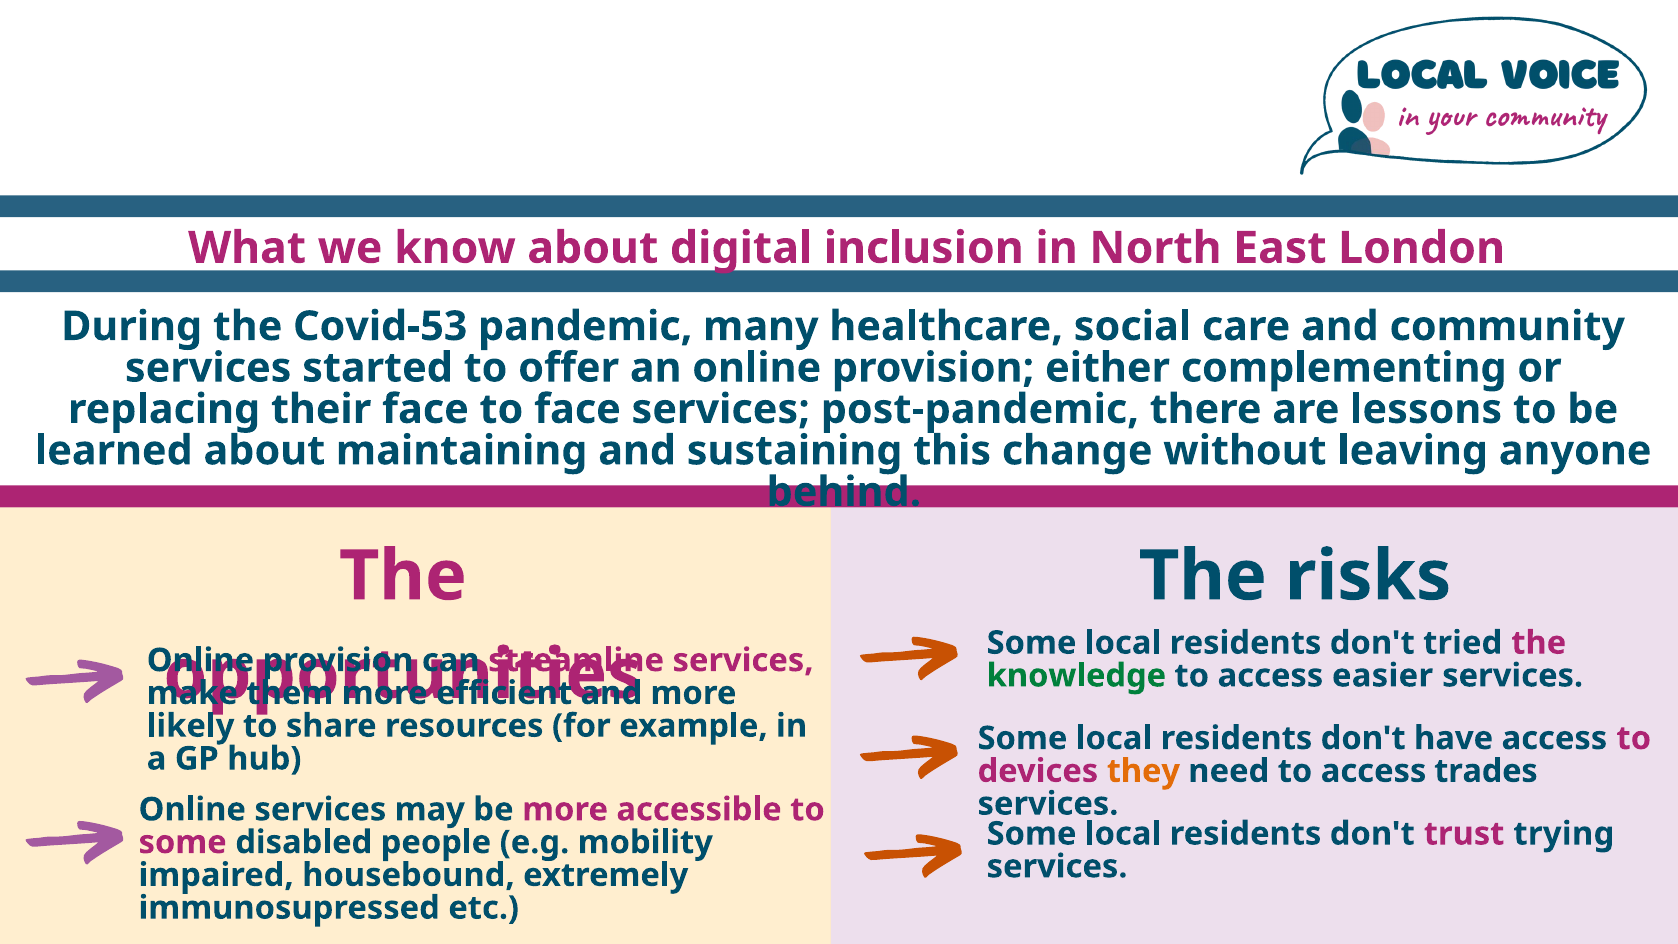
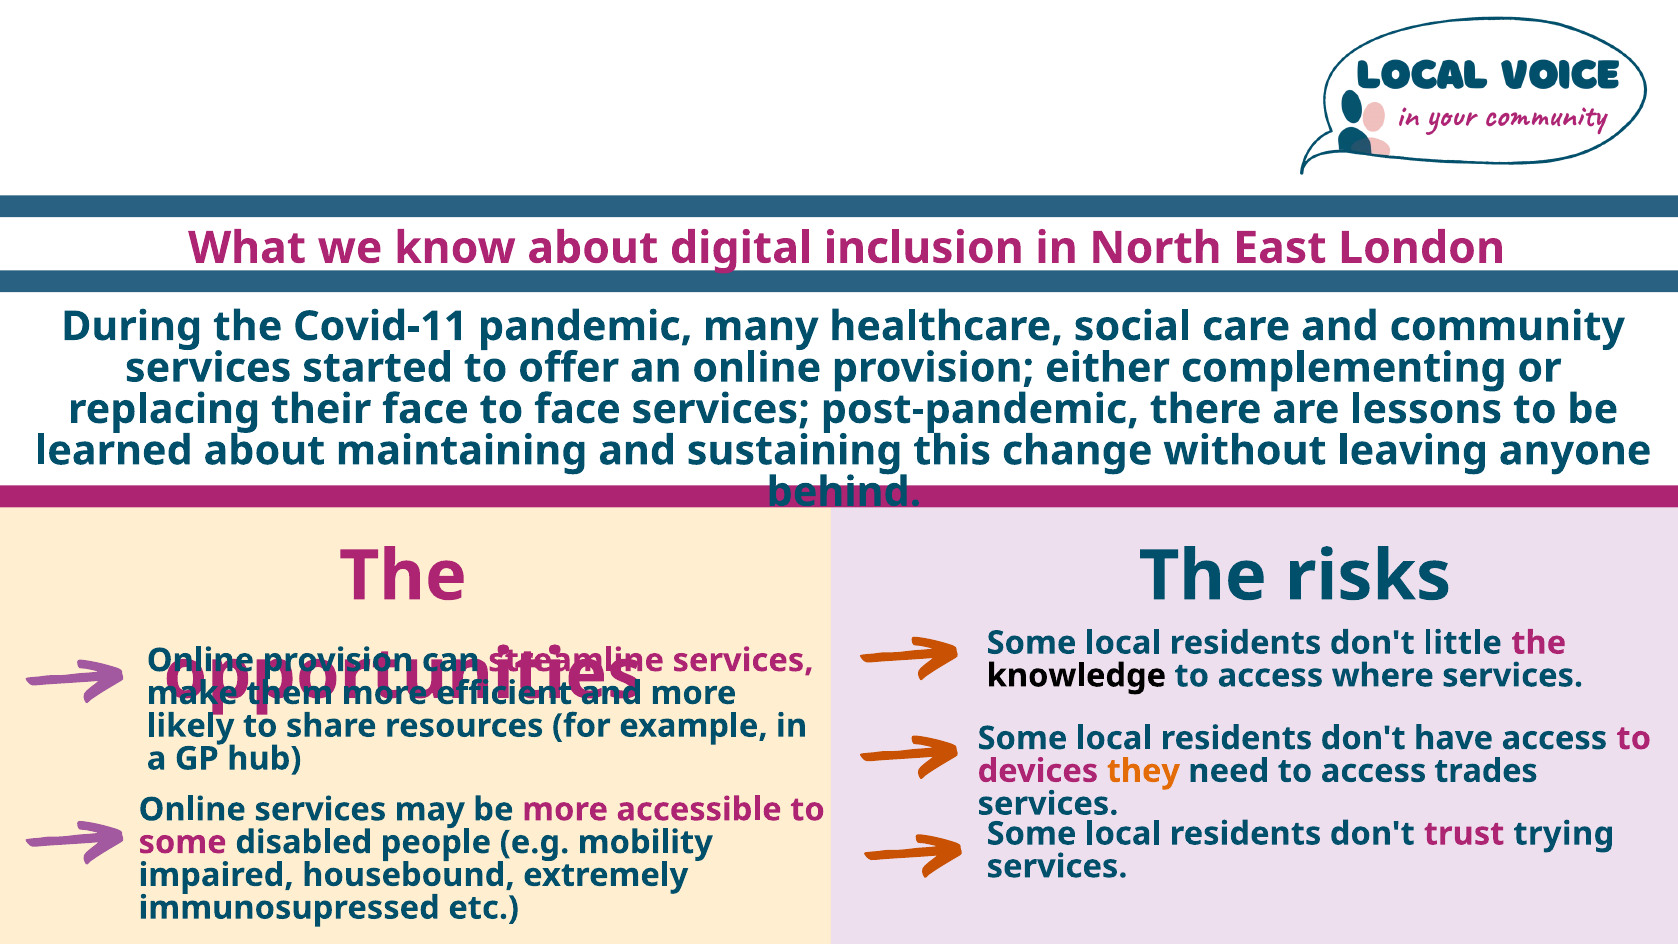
Covid-53: Covid-53 -> Covid-11 (380, 326)
tried: tried -> little (1463, 643)
knowledge colour: green -> black (1076, 676)
easier: easier -> where (1383, 676)
